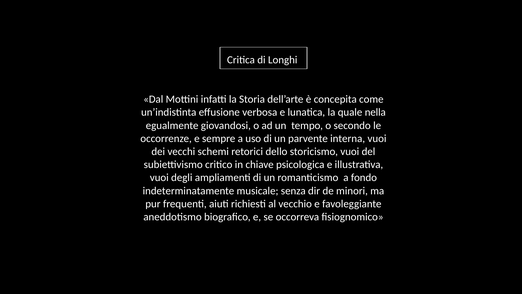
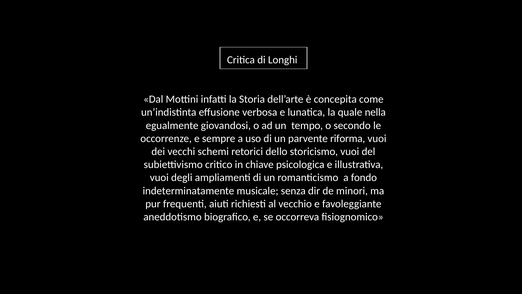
interna: interna -> riforma (348, 138)
